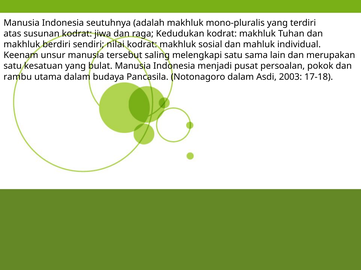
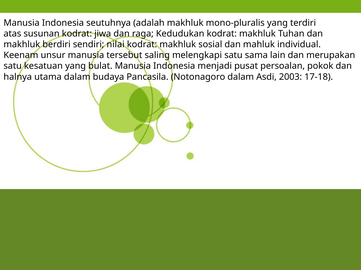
rambu: rambu -> halnya (18, 77)
